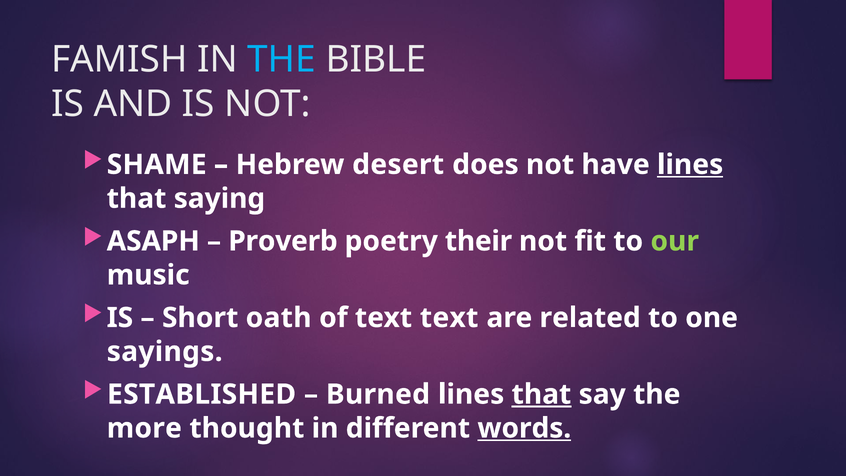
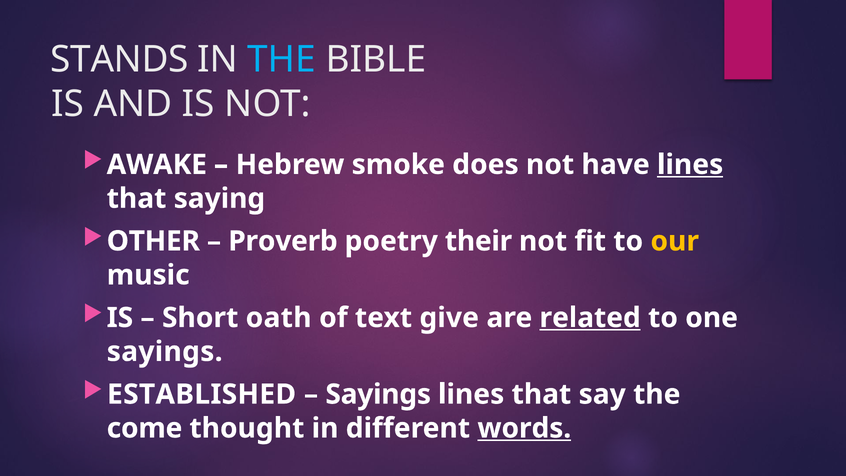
FAMISH: FAMISH -> STANDS (120, 59)
SHAME: SHAME -> AWAKE (157, 165)
desert: desert -> smoke (398, 165)
ASAPH: ASAPH -> OTHER (153, 241)
our colour: light green -> yellow (675, 241)
text text: text -> give (449, 318)
related underline: none -> present (590, 318)
Burned: Burned -> Sayings (378, 394)
that underline: present -> none (541, 394)
more: more -> come (145, 428)
